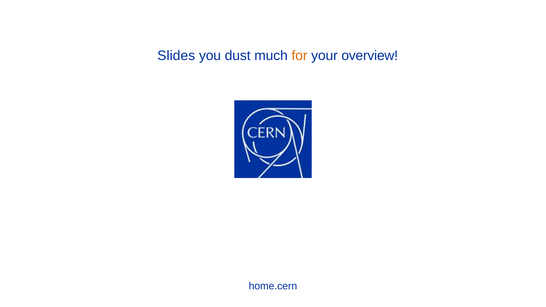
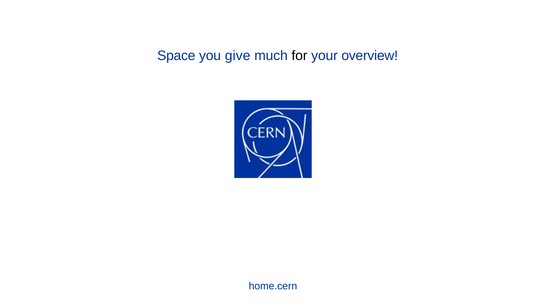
Slides: Slides -> Space (176, 56)
dust: dust -> give (238, 56)
for colour: orange -> black (299, 56)
